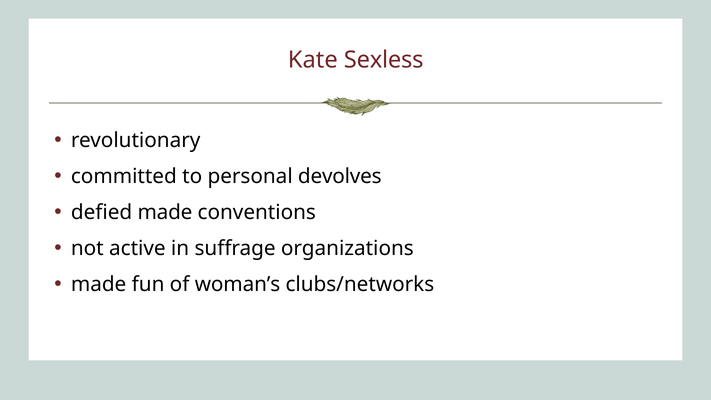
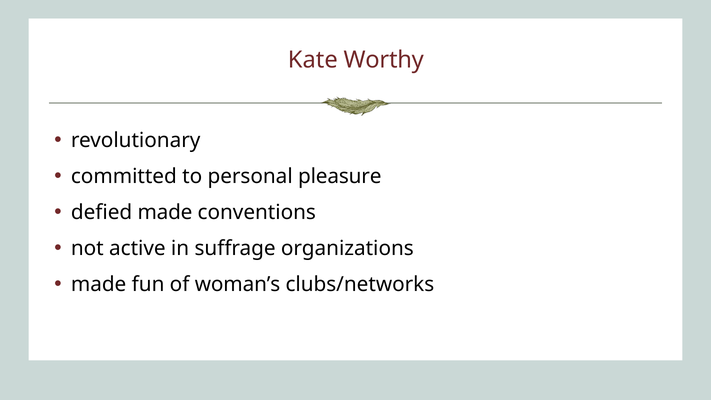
Sexless: Sexless -> Worthy (384, 60)
devolves: devolves -> pleasure (340, 176)
